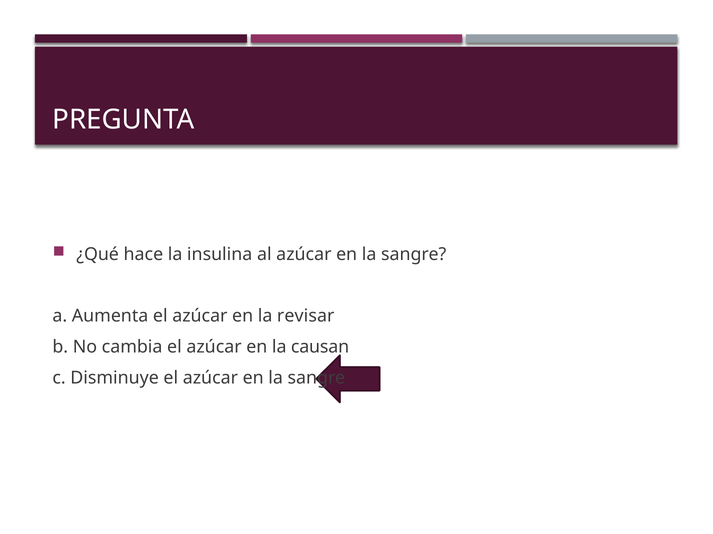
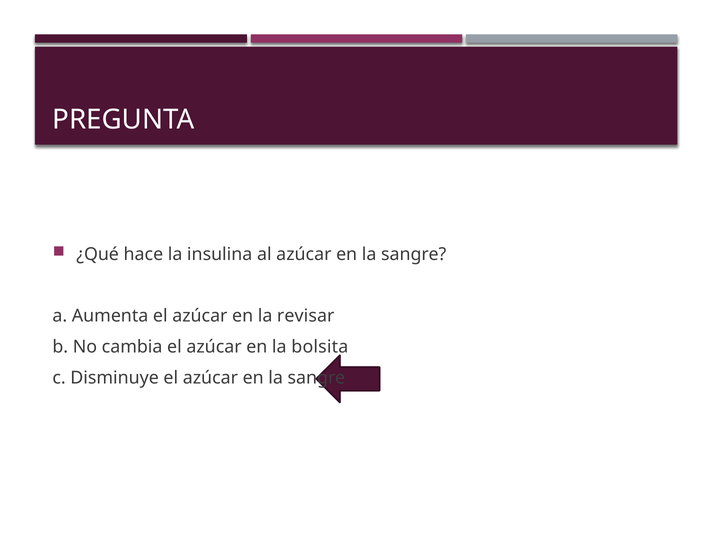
causan: causan -> bolsita (320, 347)
